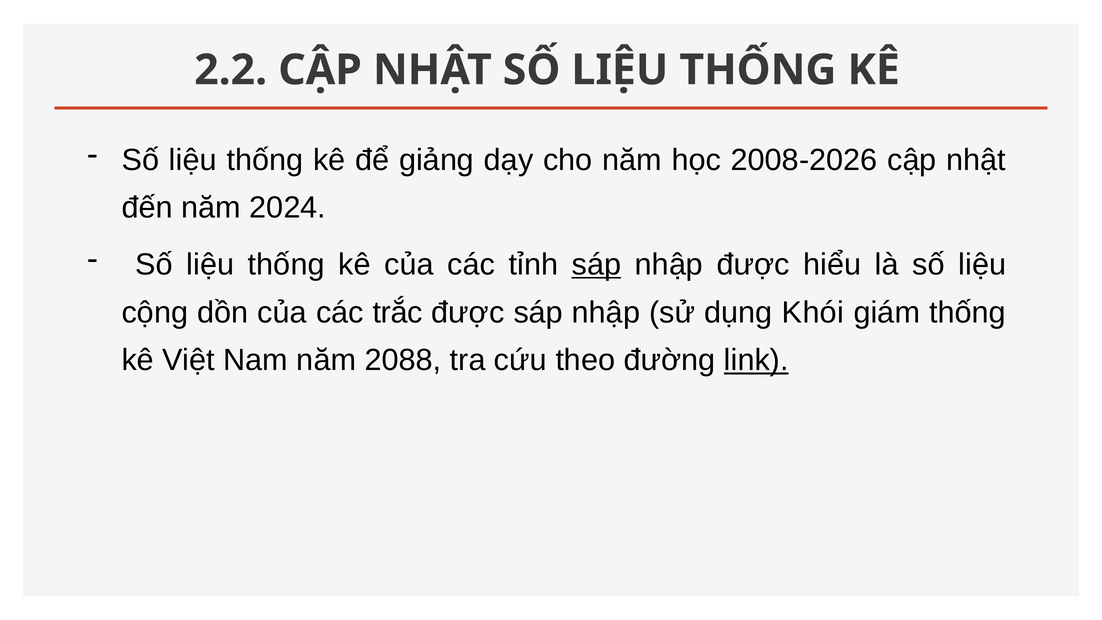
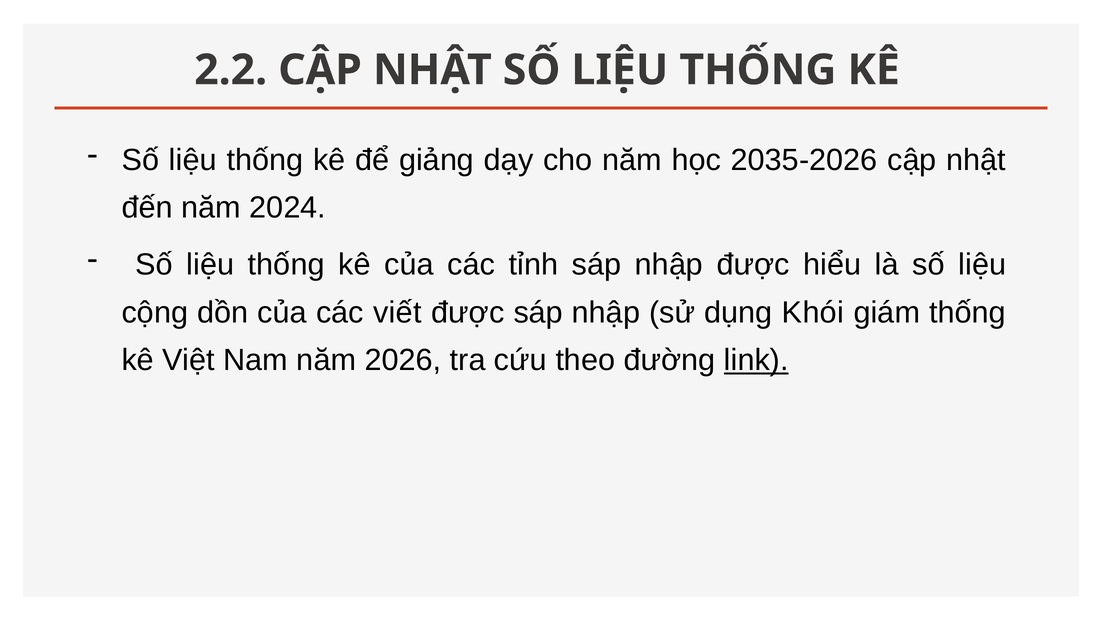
2008-2026: 2008-2026 -> 2035-2026 (804, 160)
sáp underline: present -> none (596, 265)
trắc: trắc -> viết (397, 312)
2088: 2088 -> 2026 (403, 360)
